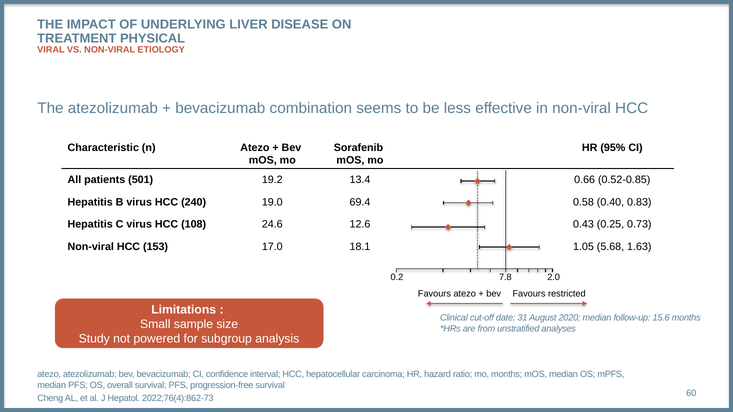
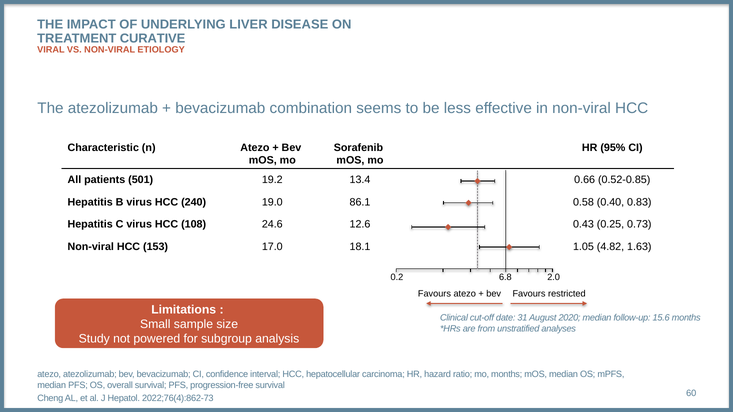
PHYSICAL: PHYSICAL -> CURATIVE (153, 38)
69.4: 69.4 -> 86.1 (360, 202)
5.68: 5.68 -> 4.82 (610, 247)
7.8: 7.8 -> 6.8 (505, 278)
